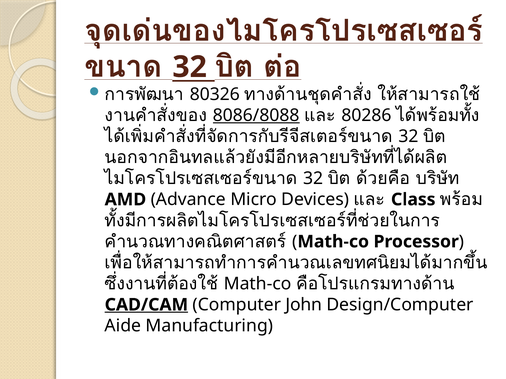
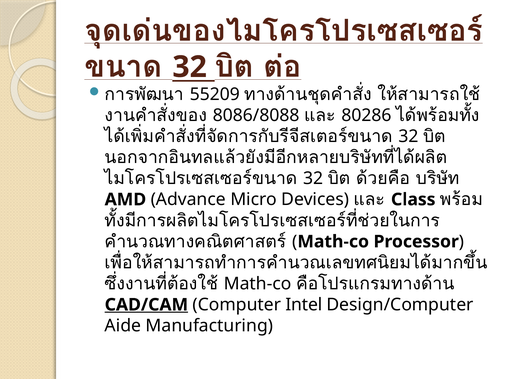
80326: 80326 -> 55209 (215, 94)
8086/8088 underline: present -> none (256, 115)
John: John -> Intel (304, 305)
